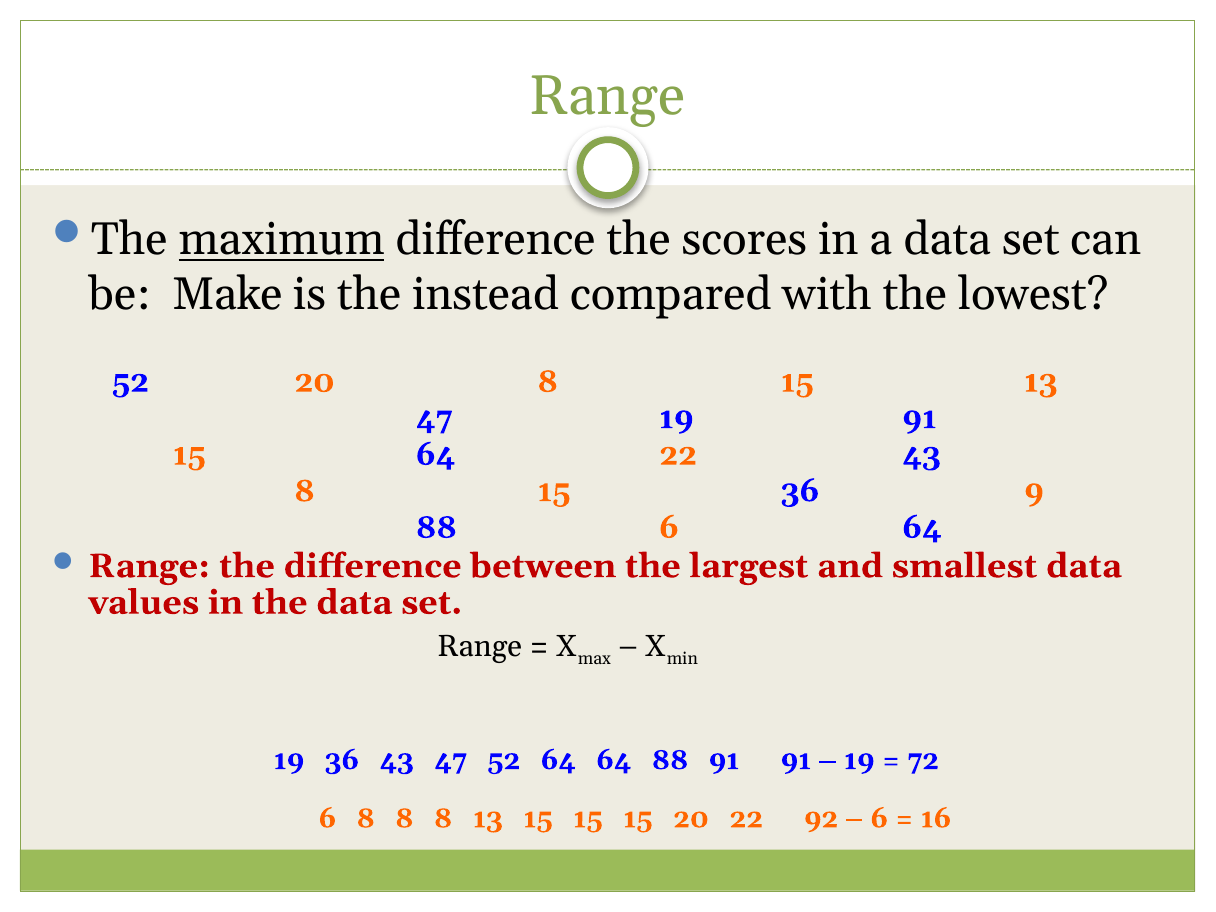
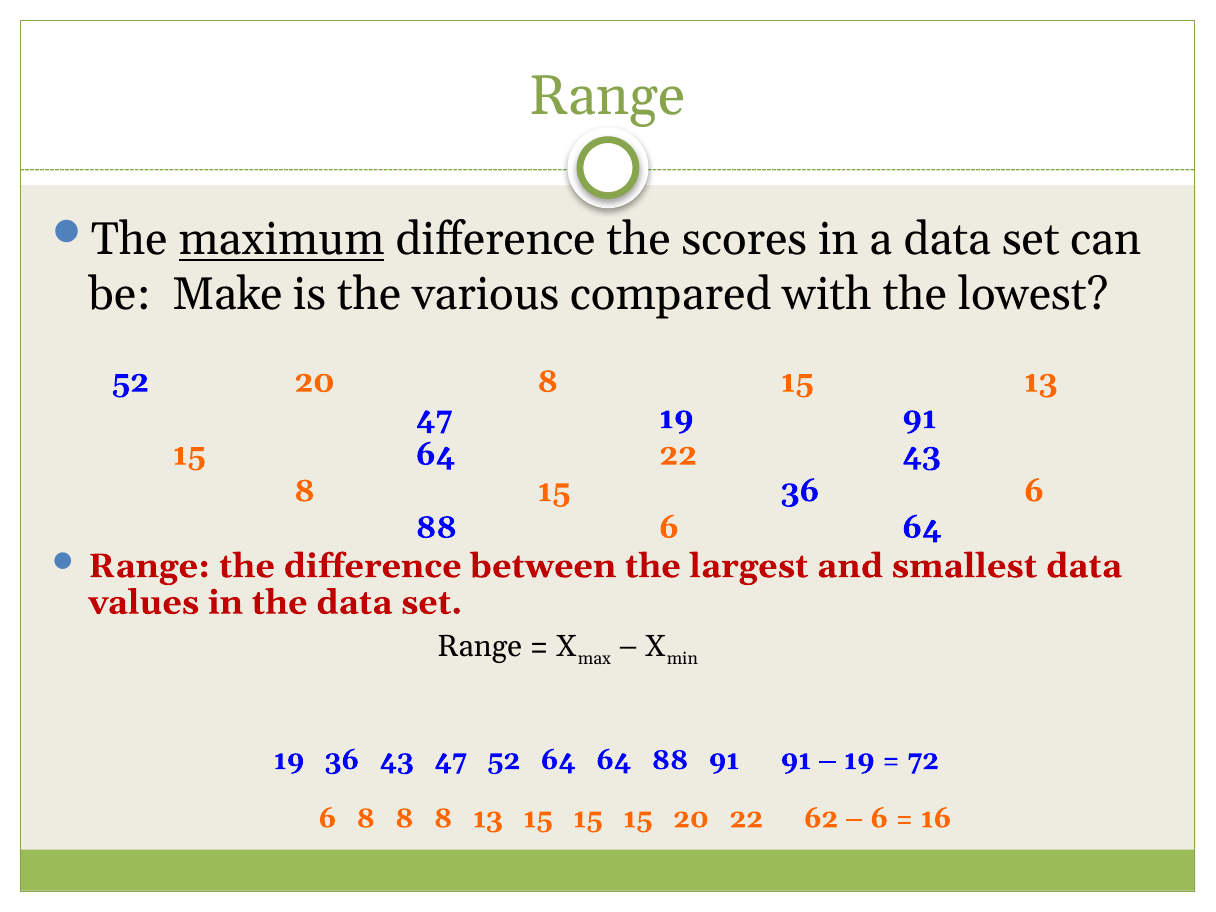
instead: instead -> various (486, 294)
36 9: 9 -> 6 (1034, 491)
92: 92 -> 62 (821, 818)
